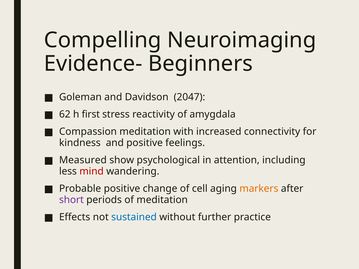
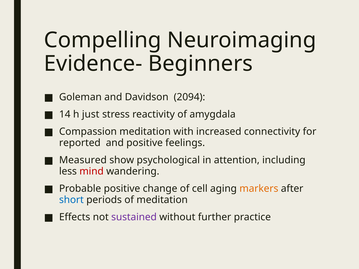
2047: 2047 -> 2094 (189, 97)
62: 62 -> 14 (65, 115)
first: first -> just (91, 115)
kindness: kindness -> reported (80, 143)
short colour: purple -> blue (71, 200)
sustained colour: blue -> purple (134, 217)
